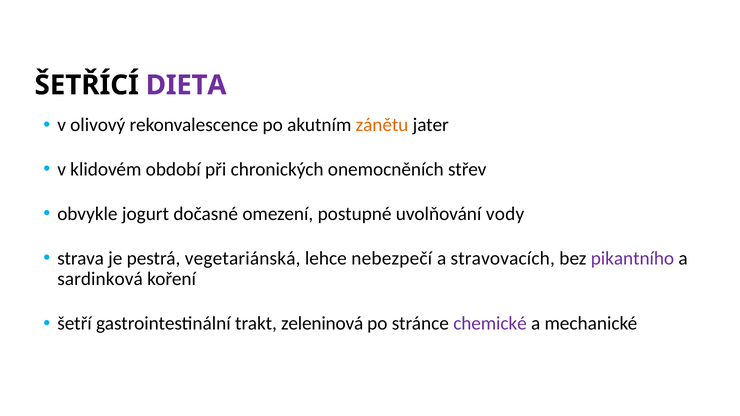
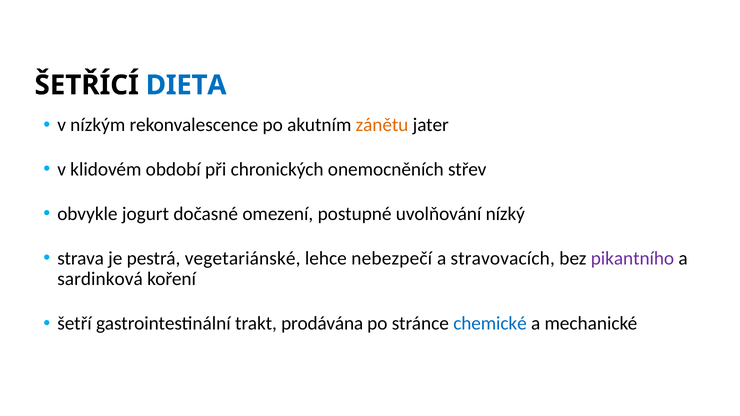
DIETA colour: purple -> blue (186, 85)
olivový: olivový -> nízkým (98, 125)
vody: vody -> nízký (505, 214)
vegetariánská: vegetariánská -> vegetariánské (243, 258)
zeleninová: zeleninová -> prodávána (322, 324)
chemické colour: purple -> blue (490, 324)
